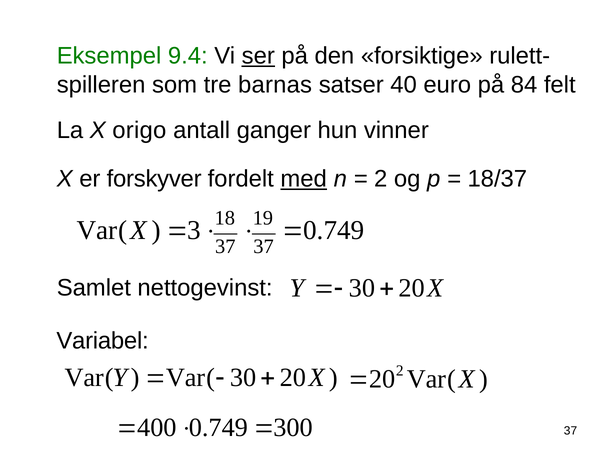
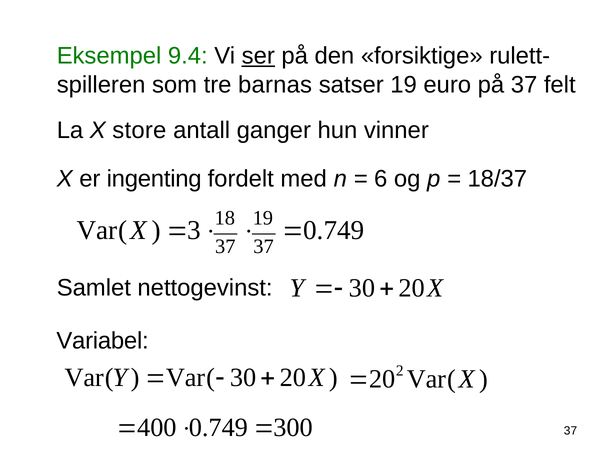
satser 40: 40 -> 19 (404, 85)
på 84: 84 -> 37 (524, 85)
origo: origo -> store (139, 130)
forskyver: forskyver -> ingenting (154, 179)
med underline: present -> none (304, 179)
2: 2 -> 6 (381, 179)
